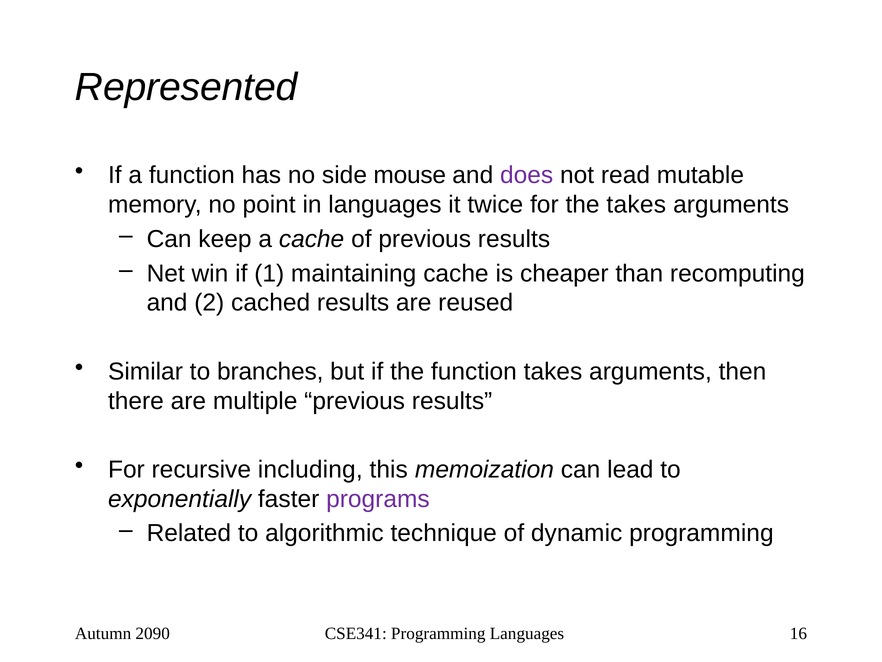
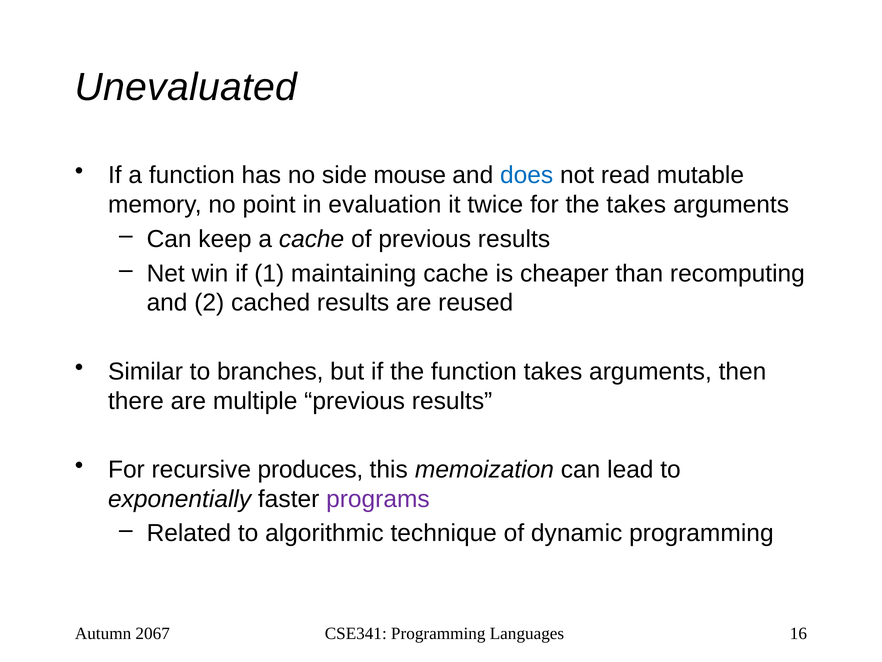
Represented: Represented -> Unevaluated (186, 87)
does colour: purple -> blue (527, 175)
in languages: languages -> evaluation (385, 205)
including: including -> produces (310, 469)
2090: 2090 -> 2067 (153, 633)
